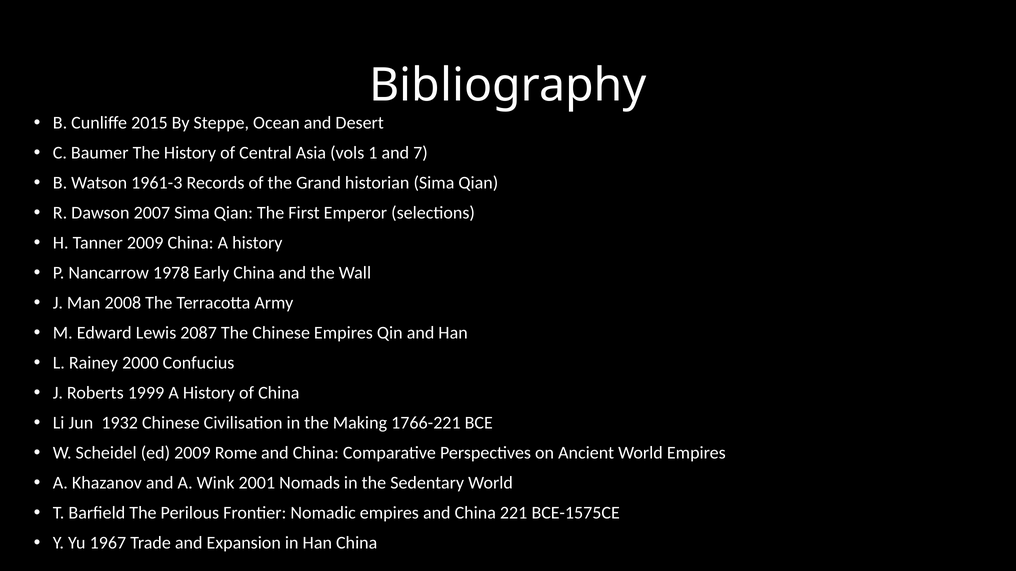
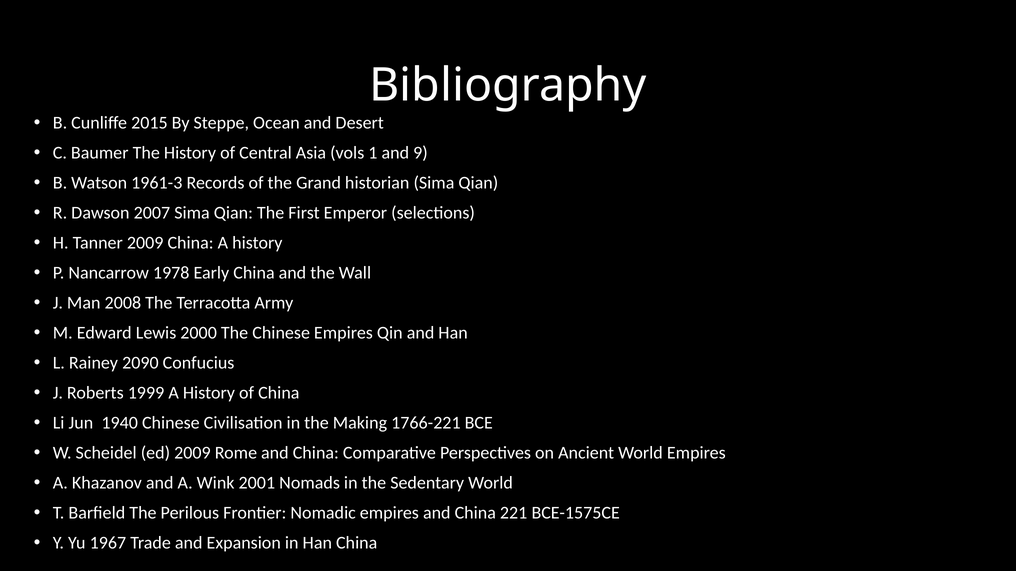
7: 7 -> 9 (421, 153)
2087: 2087 -> 2000 (199, 333)
2000: 2000 -> 2090 (140, 363)
1932: 1932 -> 1940 (120, 423)
